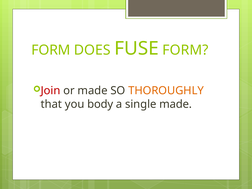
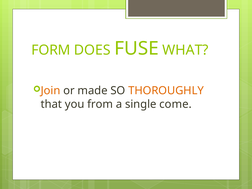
FUSE FORM: FORM -> WHAT (185, 50)
Join colour: red -> orange (51, 91)
body: body -> from (100, 104)
single made: made -> come (175, 104)
